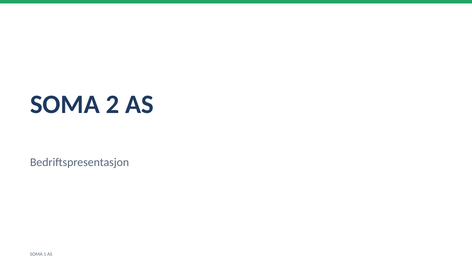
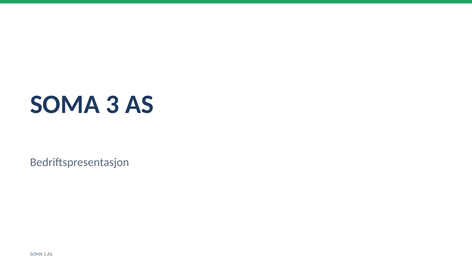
2: 2 -> 3 (112, 105)
